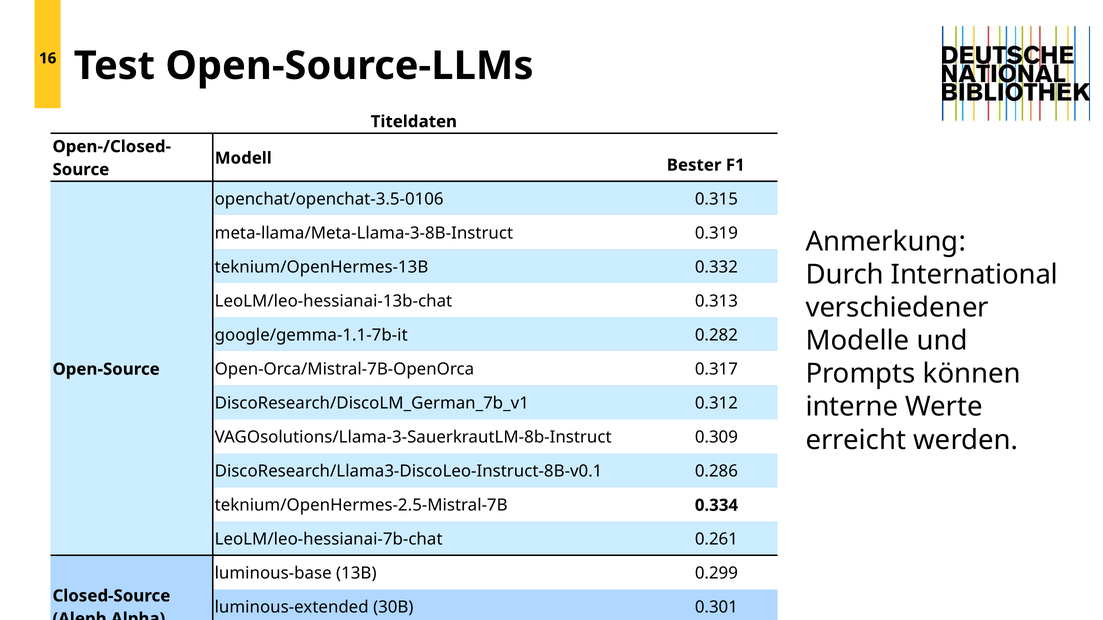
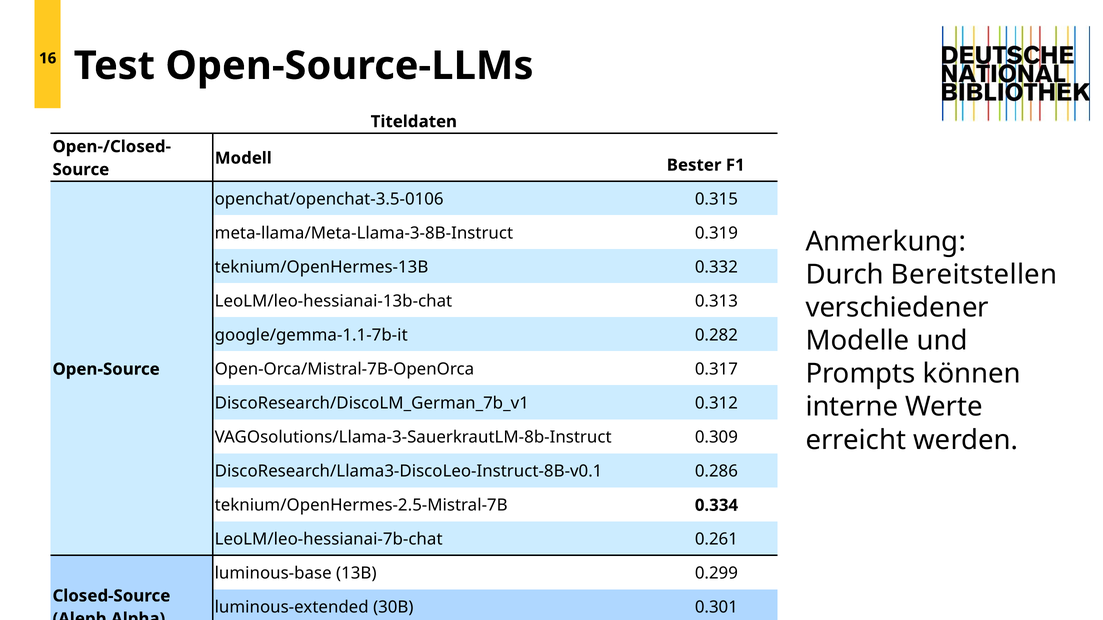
International: International -> Bereitstellen (974, 275)
